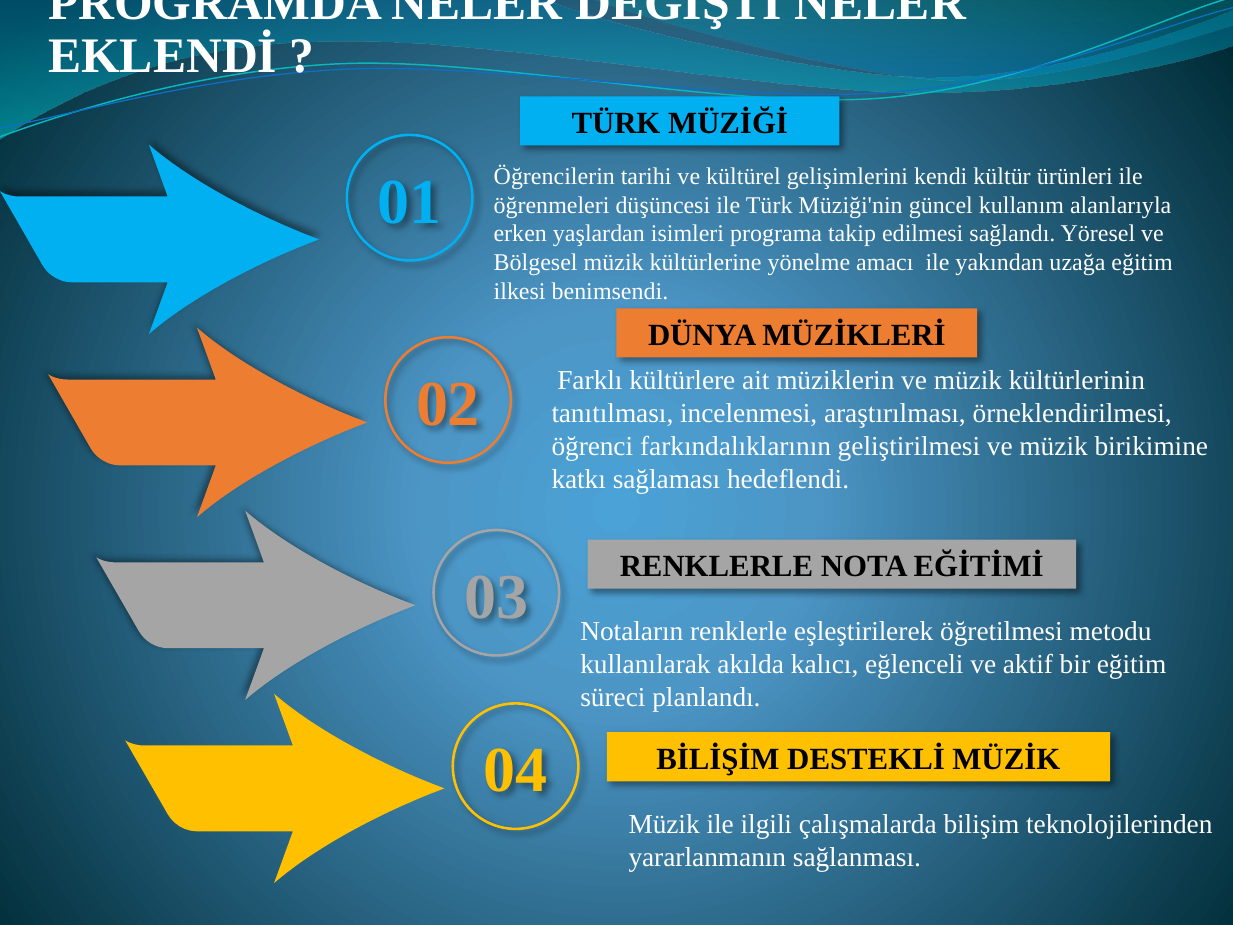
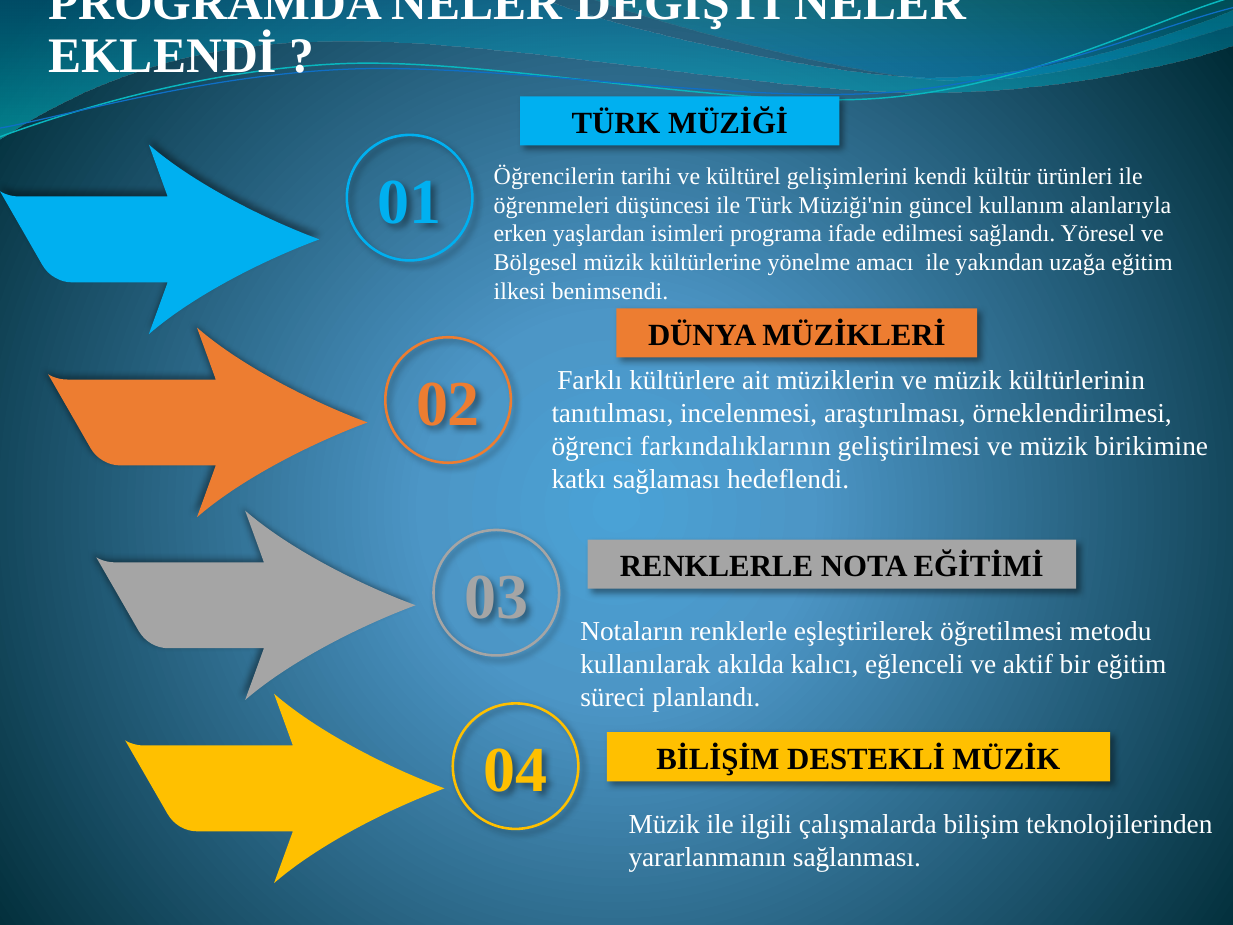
takip: takip -> ifade (852, 234)
